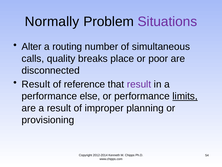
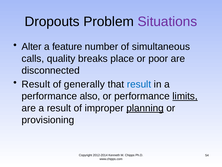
Normally: Normally -> Dropouts (52, 21)
routing: routing -> feature (67, 47)
reference: reference -> generally (84, 84)
result colour: purple -> blue (139, 84)
else: else -> also (90, 96)
planning underline: none -> present (145, 108)
